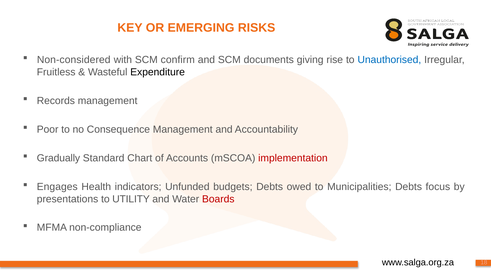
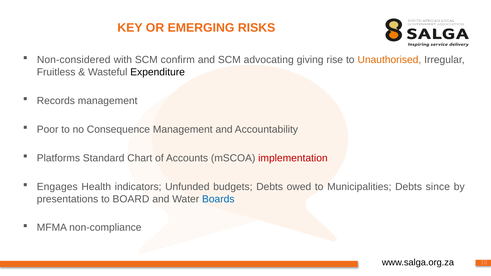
documents: documents -> advocating (269, 60)
Unauthorised colour: blue -> orange (389, 60)
Gradually: Gradually -> Platforms (58, 158)
focus: focus -> since (438, 187)
UTILITY: UTILITY -> BOARD (131, 199)
Boards colour: red -> blue (218, 199)
